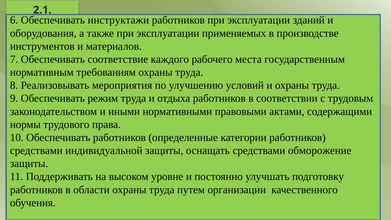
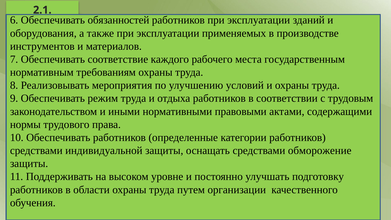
инструктажи: инструктажи -> обязанностей (118, 20)
